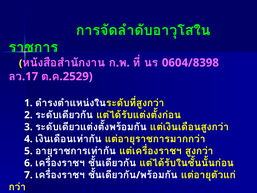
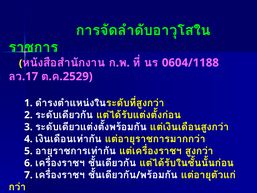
0604/8398: 0604/8398 -> 0604/1188 (190, 63)
